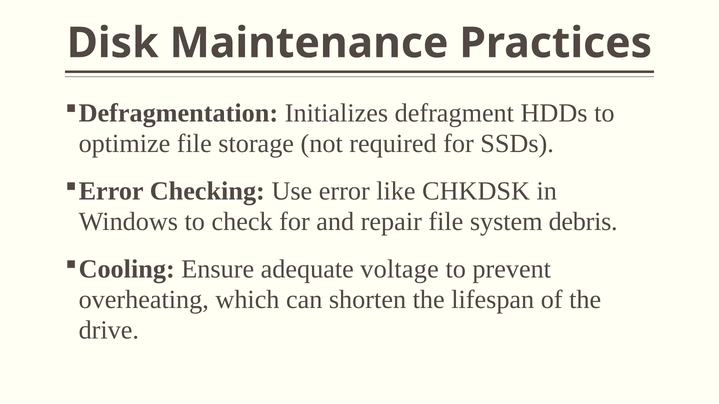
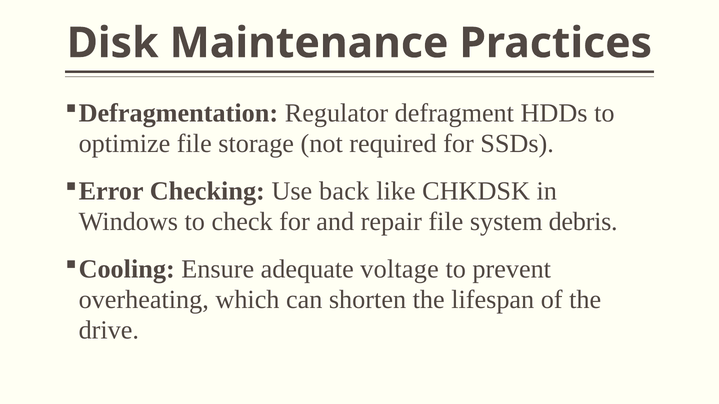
Initializes: Initializes -> Regulator (336, 113)
Use error: error -> back (344, 192)
